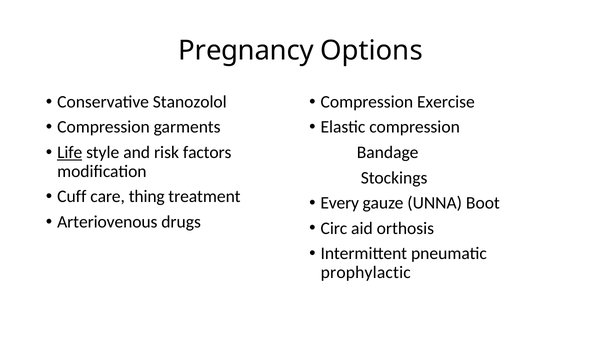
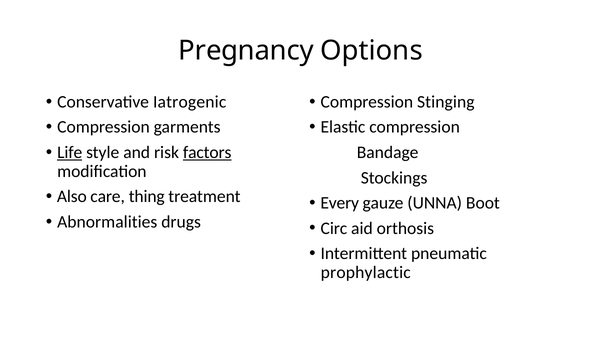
Stanozolol: Stanozolol -> Iatrogenic (190, 102)
Exercise: Exercise -> Stinging (446, 102)
factors underline: none -> present (207, 152)
Cuff: Cuff -> Also (72, 196)
Arteriovenous: Arteriovenous -> Abnormalities (107, 222)
